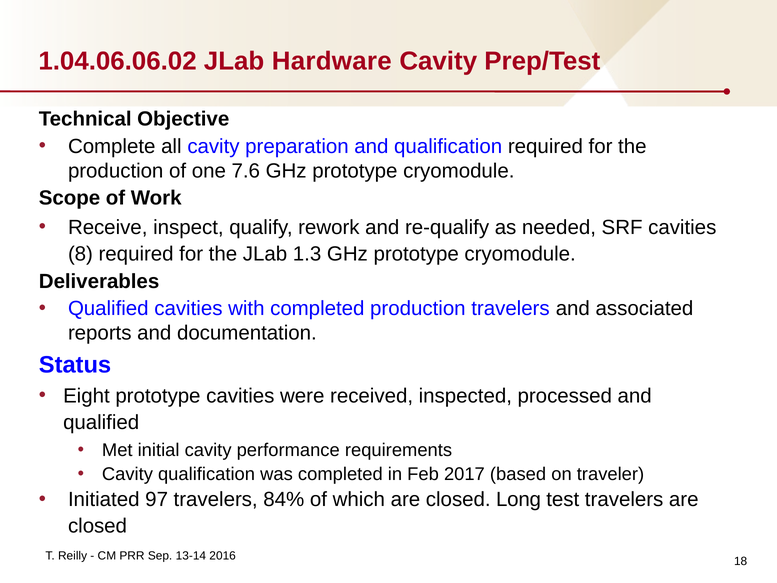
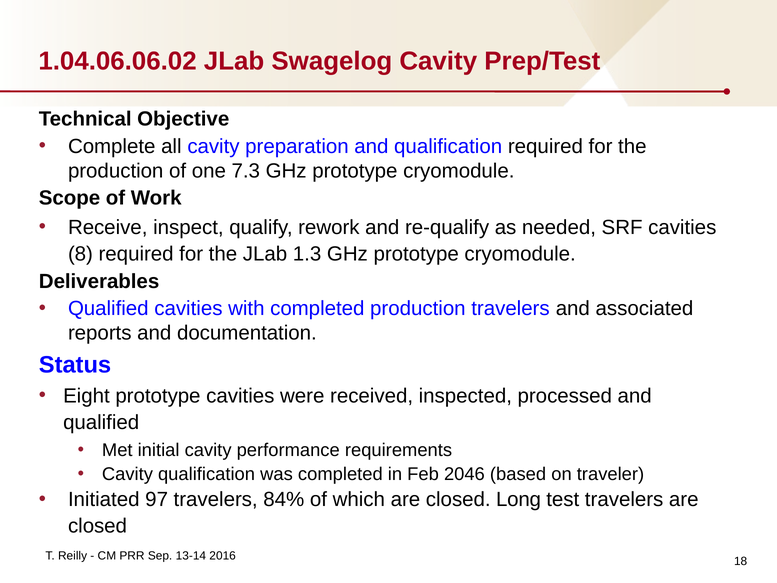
Hardware: Hardware -> Swagelog (332, 61)
7.6: 7.6 -> 7.3 (246, 171)
2017: 2017 -> 2046 (464, 474)
